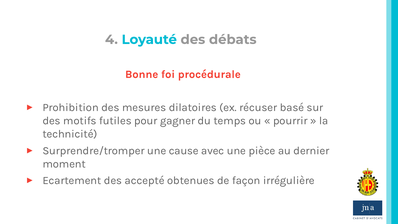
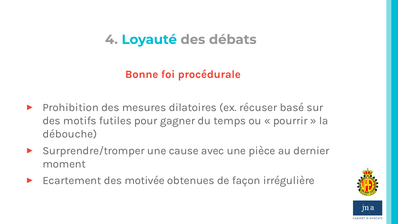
technicité: technicité -> débouche (70, 134)
accepté: accepté -> motivée (145, 180)
